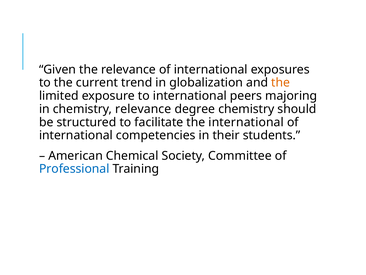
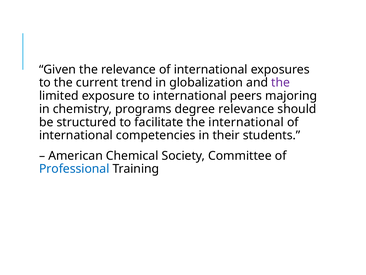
the colour: orange -> purple (281, 83)
chemistry relevance: relevance -> programs (143, 109)
degree chemistry: chemistry -> relevance (246, 109)
